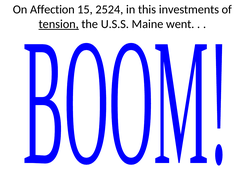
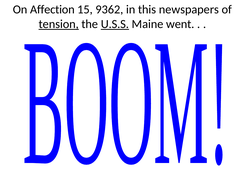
2524: 2524 -> 9362 (109, 9)
investments: investments -> newspapers (189, 9)
U.S.S underline: none -> present (115, 24)
